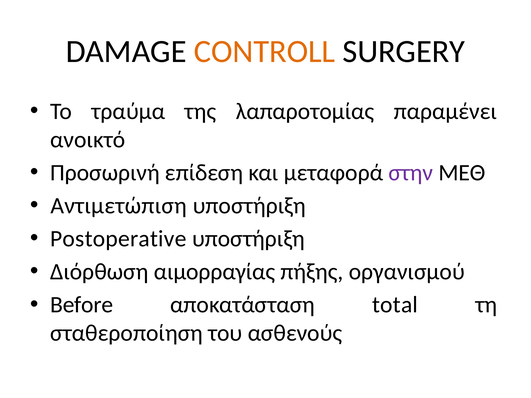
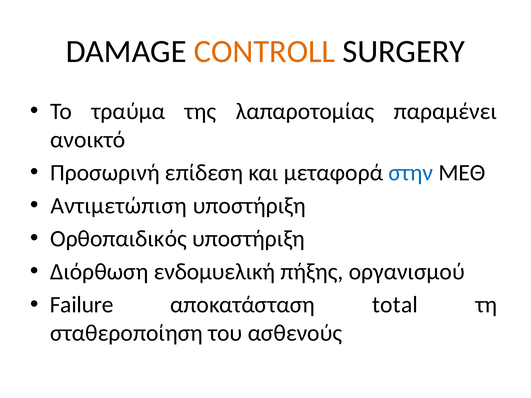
στην colour: purple -> blue (411, 173)
Postoperative: Postoperative -> Ορθοπαιδικός (118, 239)
αιμορραγίας: αιμορραγίας -> ενδομυελική (215, 272)
Before: Before -> Failure (82, 305)
